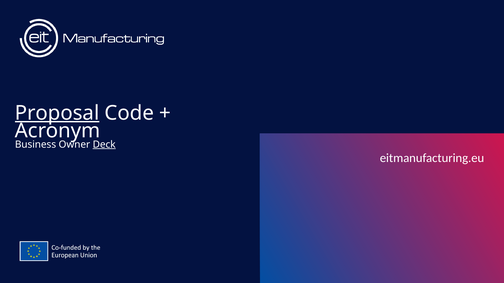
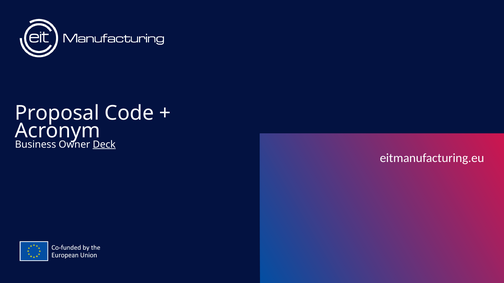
Proposal underline: present -> none (57, 113)
